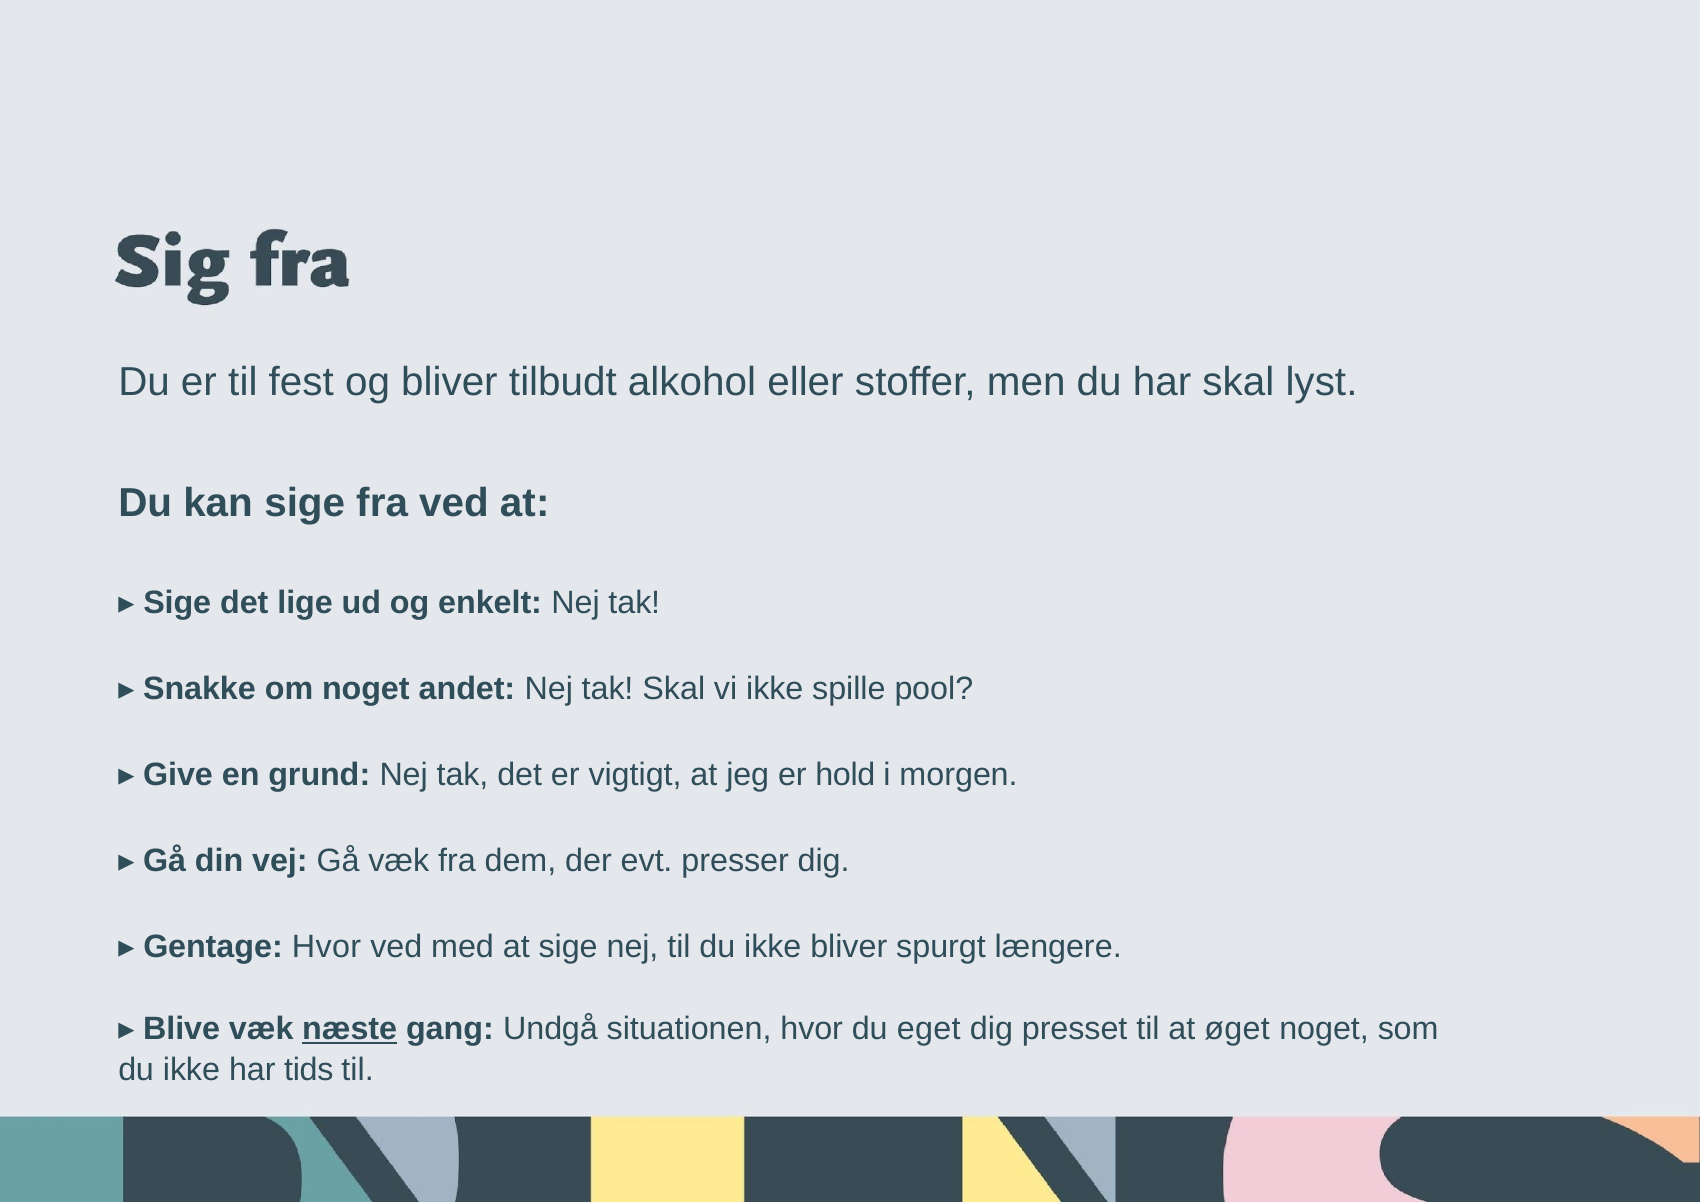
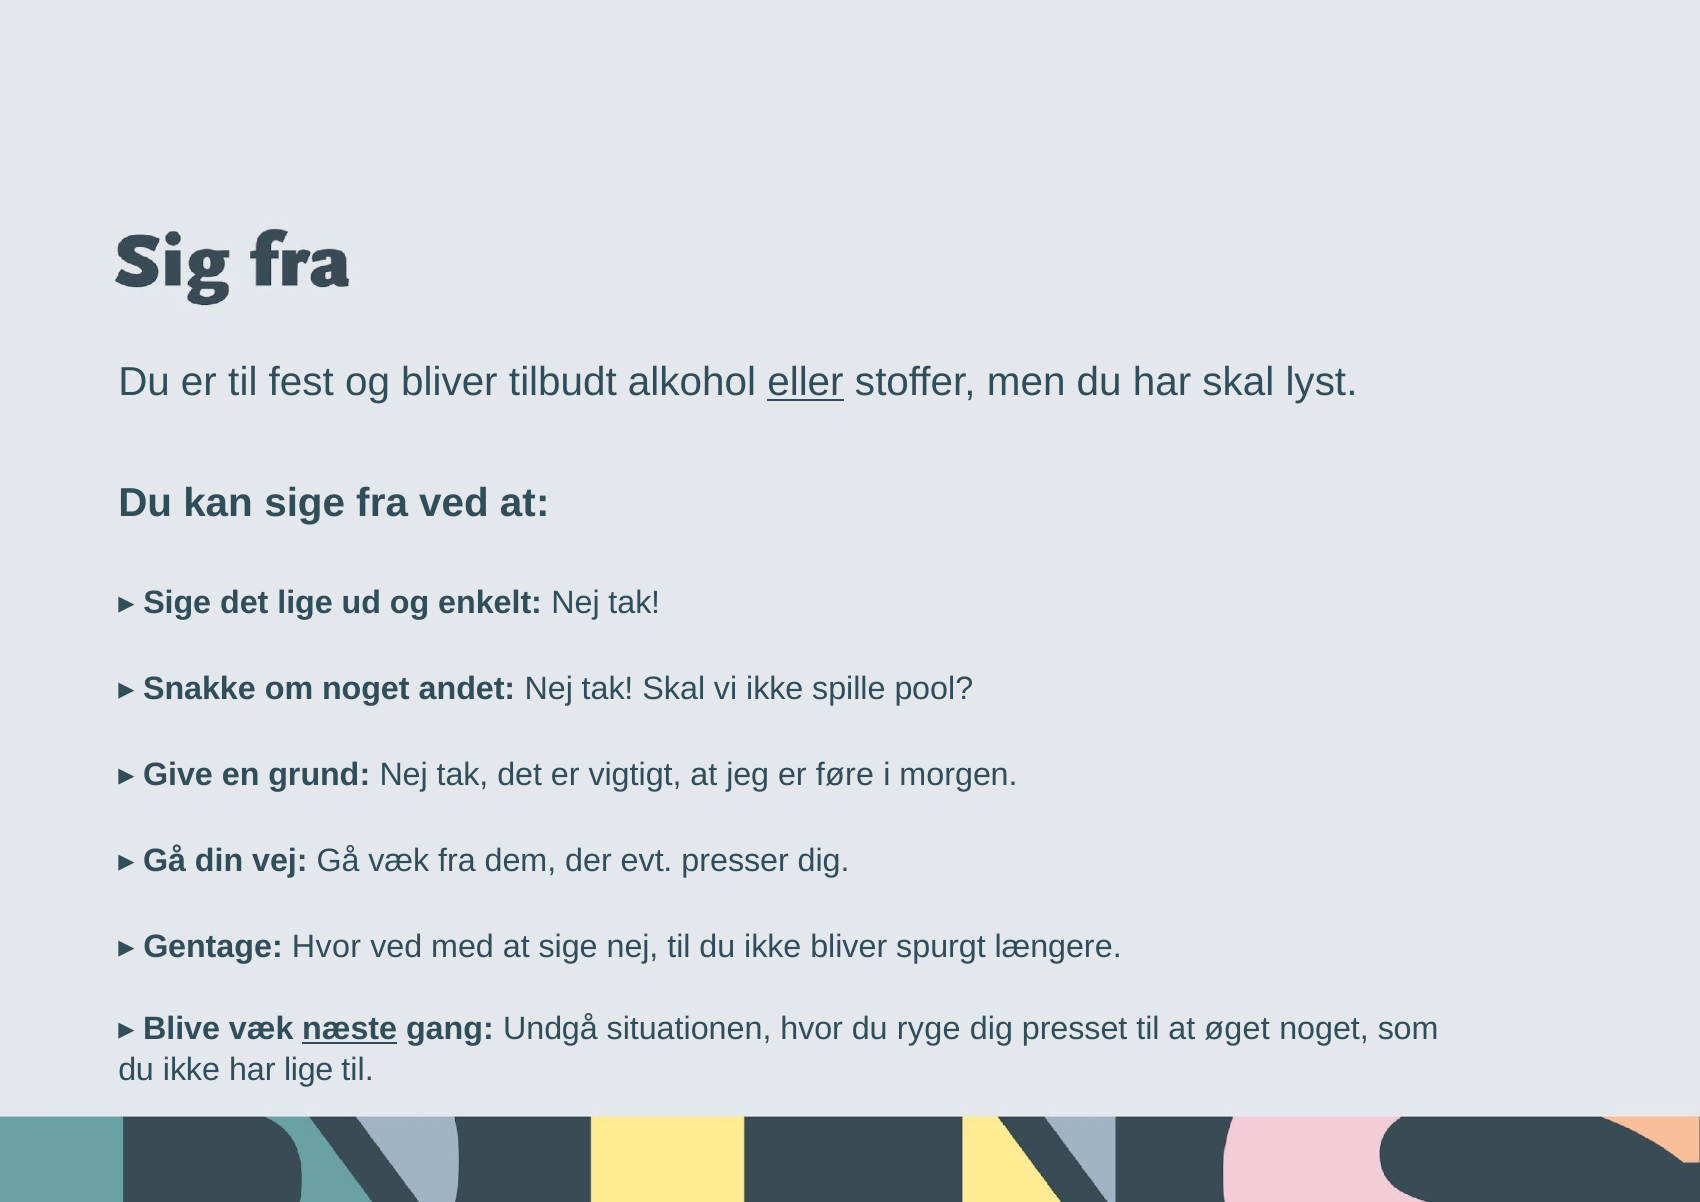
eller underline: none -> present (806, 383)
hold: hold -> føre (845, 775)
eget: eget -> ryge (929, 1029)
har tids: tids -> lige (309, 1070)
